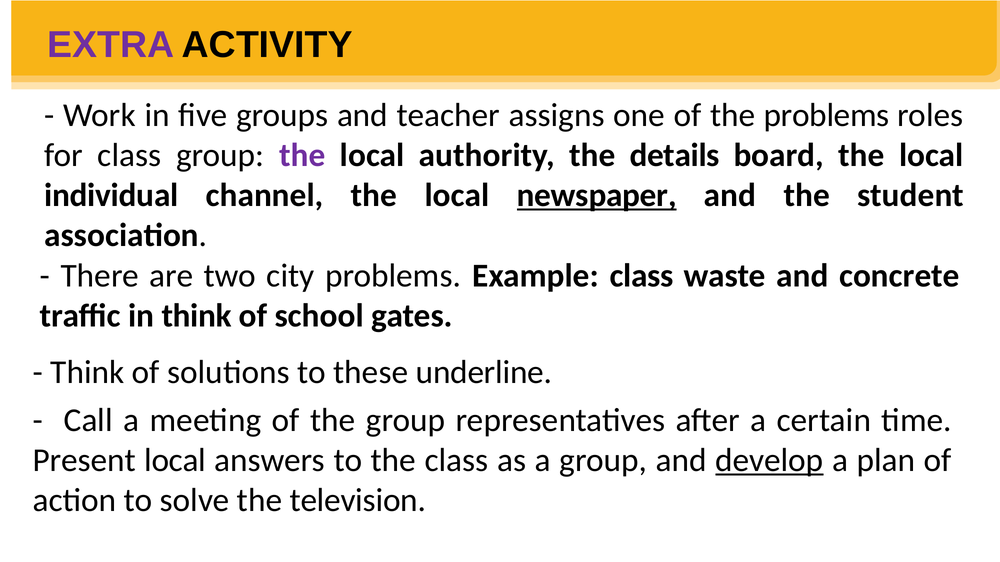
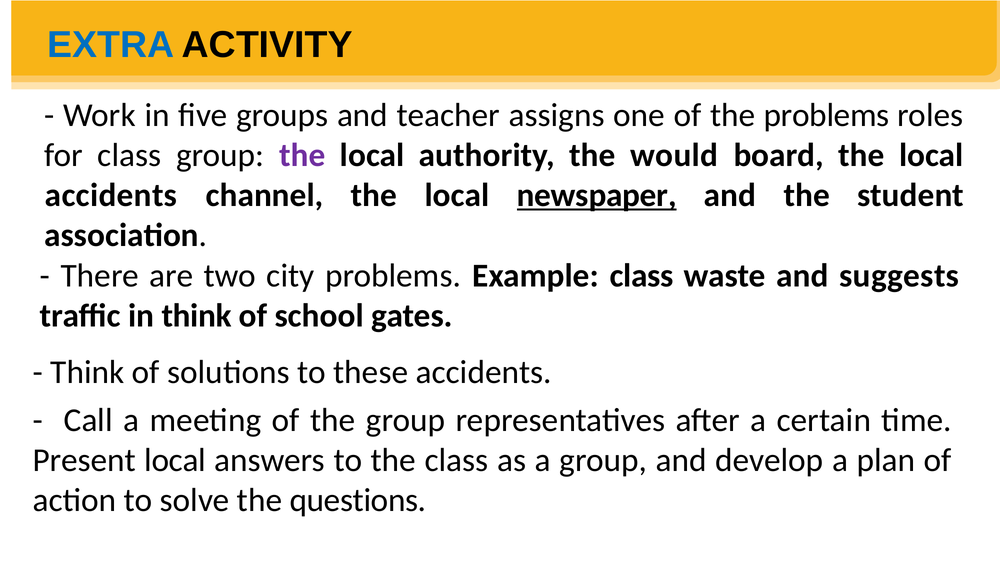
EXTRA colour: purple -> blue (111, 45)
details: details -> would (674, 155)
individual: individual -> accidents (111, 195)
concrete: concrete -> suggests (899, 276)
these underline: underline -> accidents (484, 373)
develop underline: present -> none (769, 461)
television: television -> questions (358, 501)
